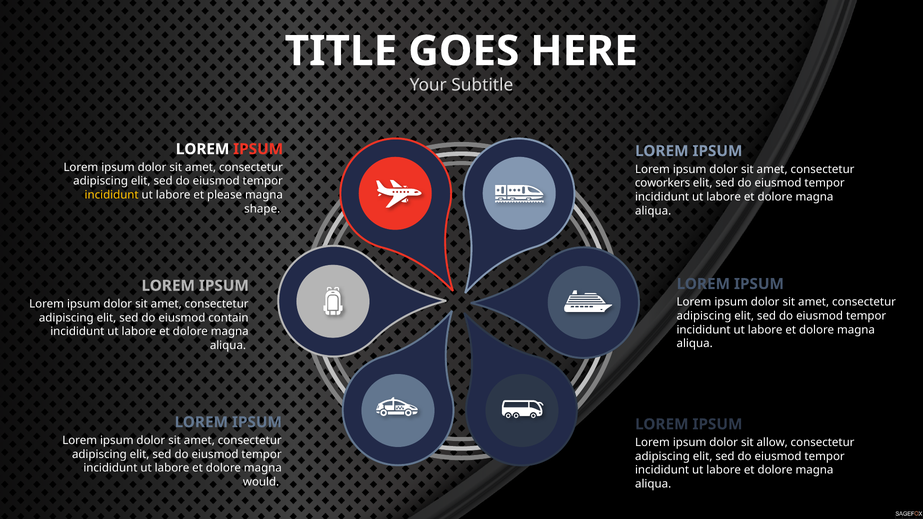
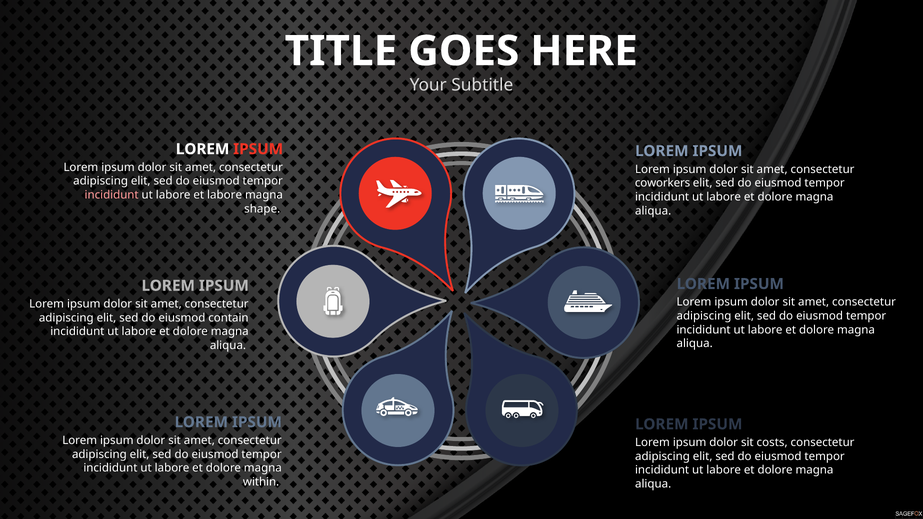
incididunt colour: yellow -> pink (112, 195)
et please: please -> labore (225, 195)
allow: allow -> costs (772, 443)
would: would -> within (261, 482)
